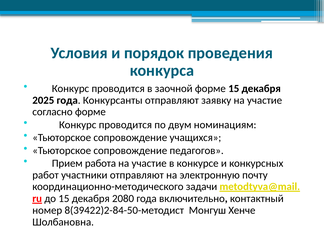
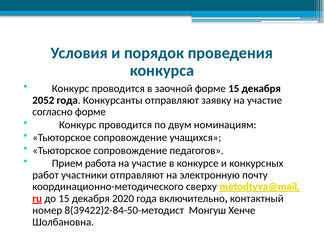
2025: 2025 -> 2052 (43, 100)
задачи: задачи -> сверху (201, 187)
2080: 2080 -> 2020 (123, 199)
